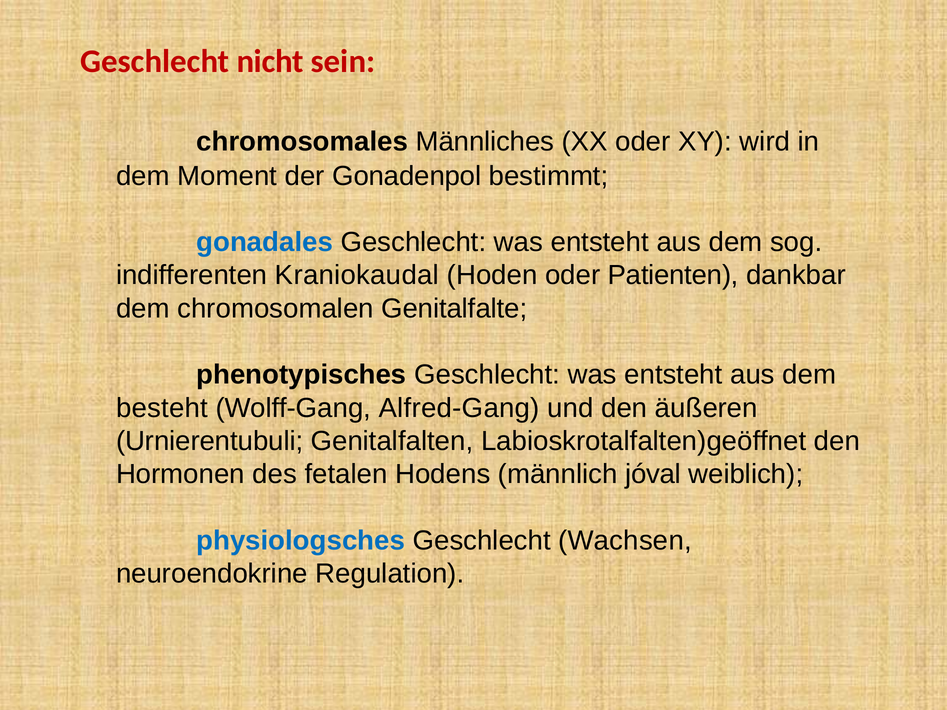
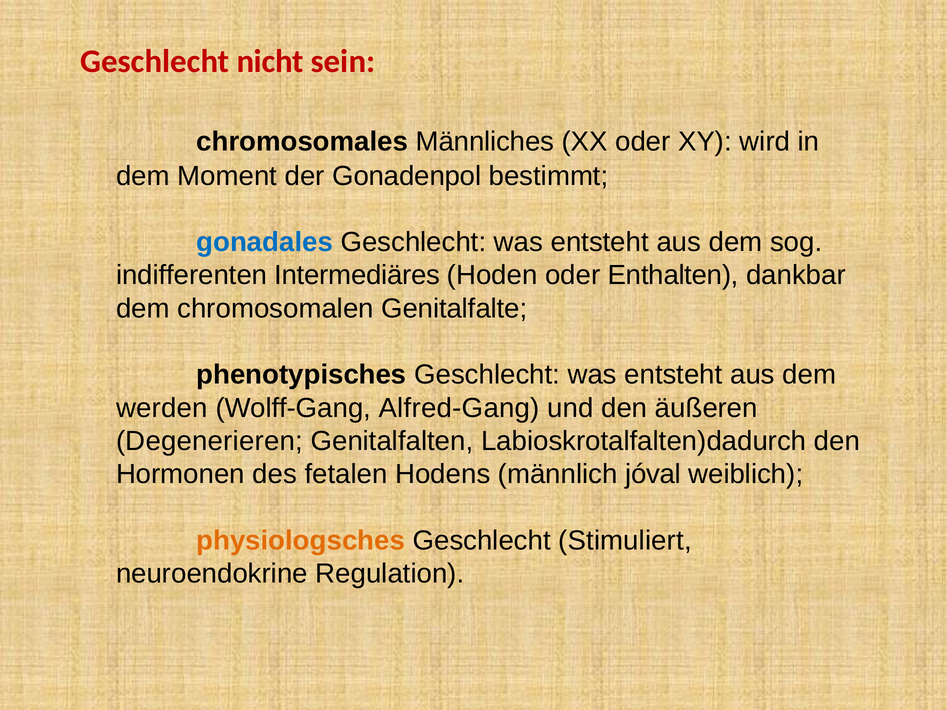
Kraniokaudal: Kraniokaudal -> Intermediäres (357, 275)
Patienten: Patienten -> Enthalten (673, 275)
besteht: besteht -> werden (162, 408)
Urnierentubuli: Urnierentubuli -> Degenerieren (209, 441)
Labioskrotalfalten)geöffnet: Labioskrotalfalten)geöffnet -> Labioskrotalfalten)dadurch (644, 441)
physiologsches colour: blue -> orange (301, 541)
Wachsen: Wachsen -> Stimuliert (625, 541)
